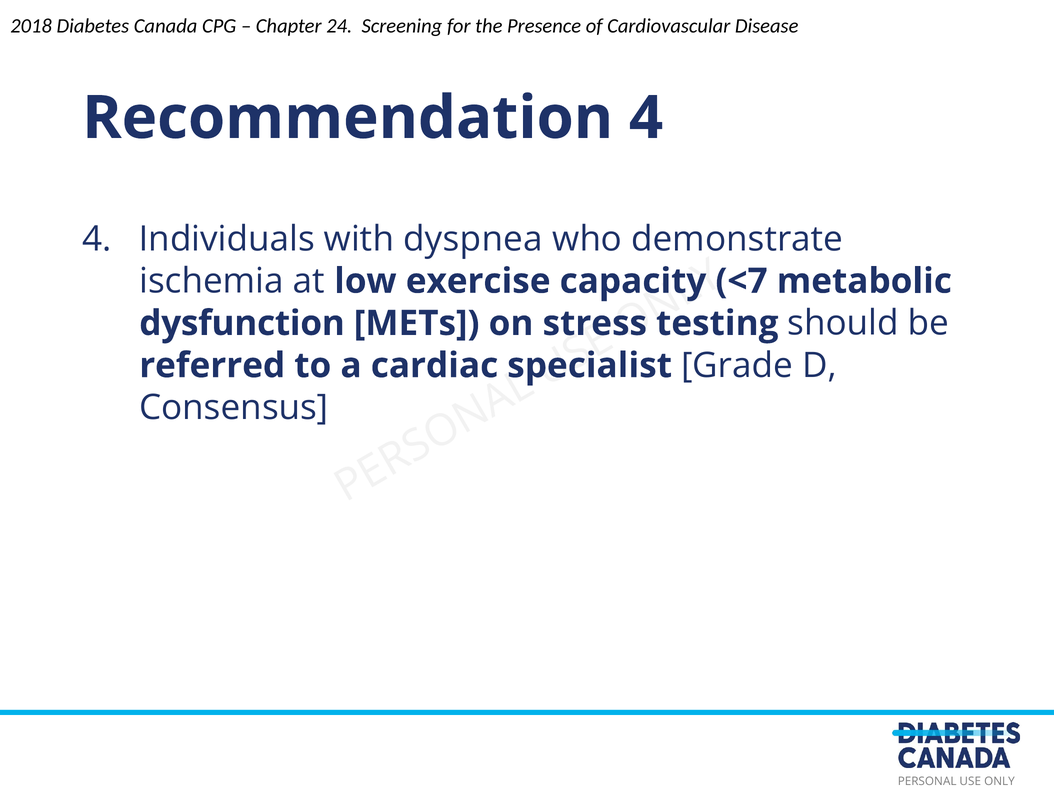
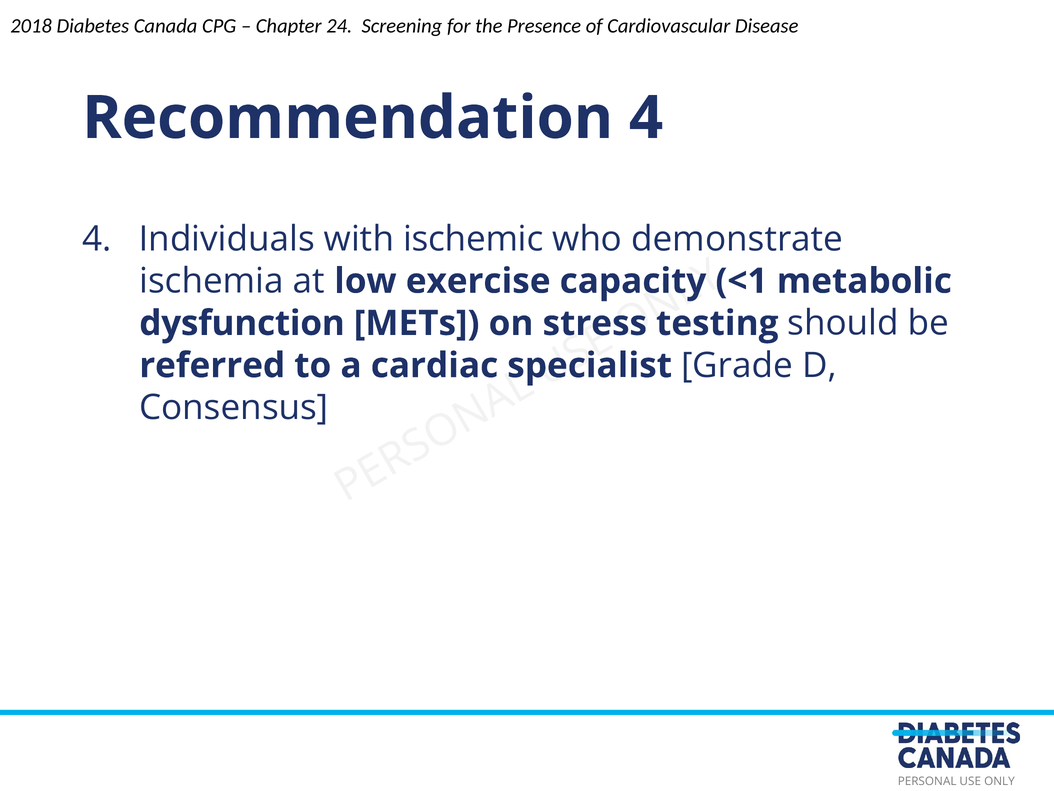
dyspnea: dyspnea -> ischemic (473, 239)
<7: <7 -> <1 (741, 281)
